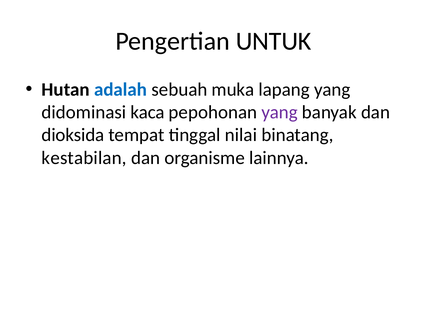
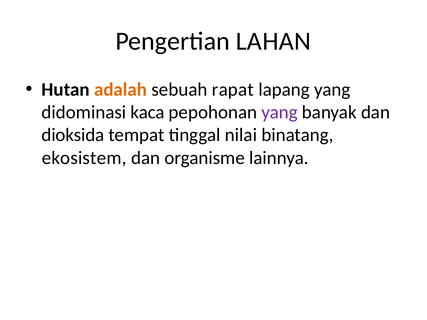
UNTUK: UNTUK -> LAHAN (273, 41)
adalah colour: blue -> orange (121, 90)
muka: muka -> rapat (233, 90)
kestabilan: kestabilan -> ekosistem (84, 158)
